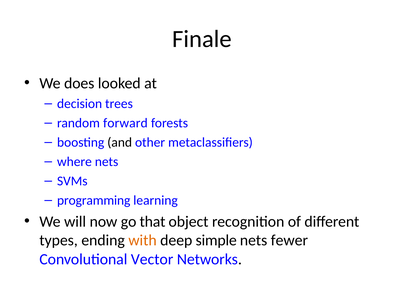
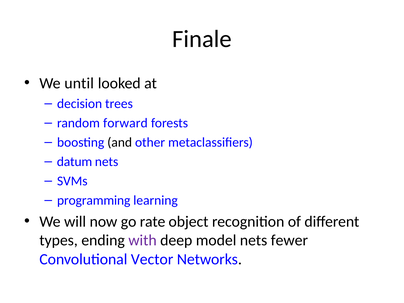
does: does -> until (79, 83)
where: where -> datum (75, 162)
that: that -> rate (153, 222)
with colour: orange -> purple (143, 240)
simple: simple -> model (216, 240)
